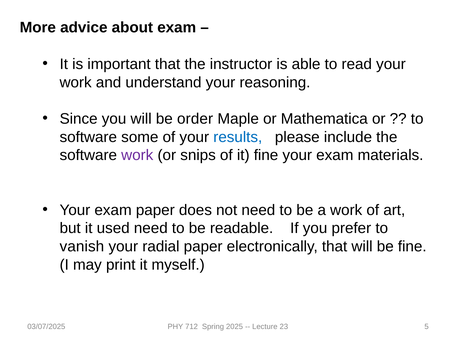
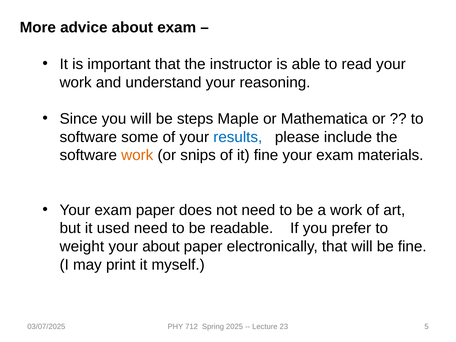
order: order -> steps (195, 119)
work colour: purple -> orange (137, 155)
vanish: vanish -> weight (82, 247)
your radial: radial -> about (161, 247)
